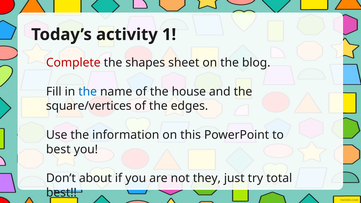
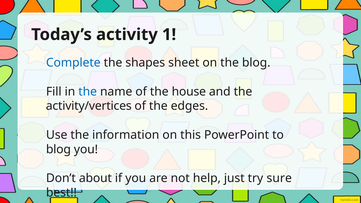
Complete colour: red -> blue (73, 63)
square/vertices: square/vertices -> activity/vertices (89, 106)
best: best -> blog (58, 149)
they: they -> help (207, 178)
total: total -> sure (279, 178)
